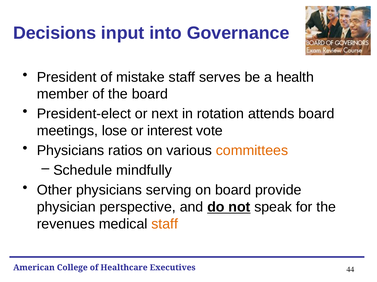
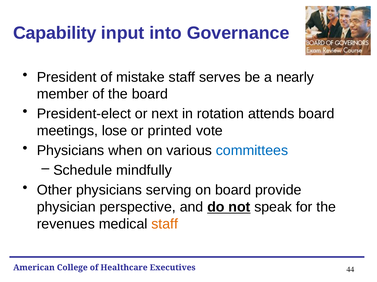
Decisions: Decisions -> Capability (55, 33)
health: health -> nearly (295, 77)
interest: interest -> printed (170, 131)
ratios: ratios -> when (125, 151)
committees colour: orange -> blue (252, 151)
